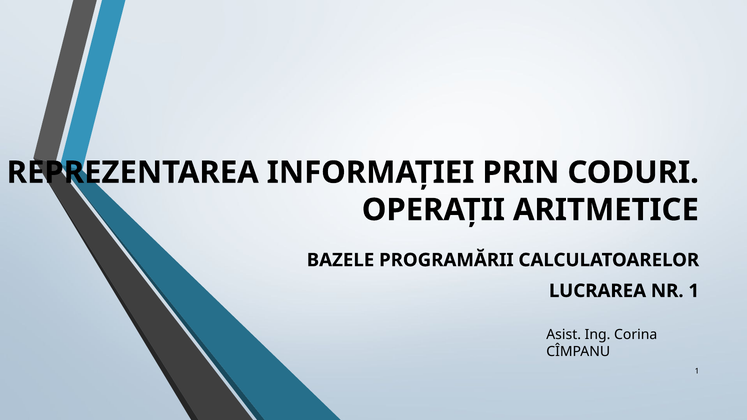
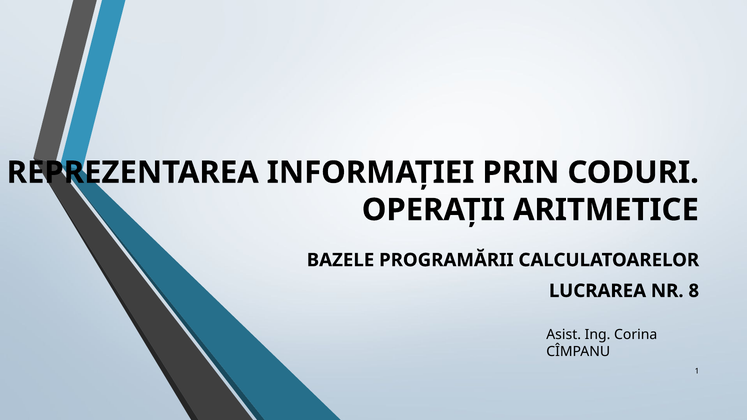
NR 1: 1 -> 8 (694, 291)
